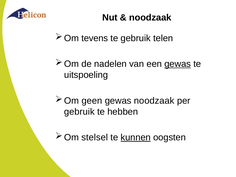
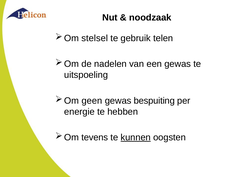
tevens: tevens -> stelsel (95, 38)
gewas underline: present -> none (178, 64)
gewas noodzaak: noodzaak -> bespuiting (154, 101)
gebruik: gebruik -> energie (79, 112)
stelsel: stelsel -> tevens (95, 137)
